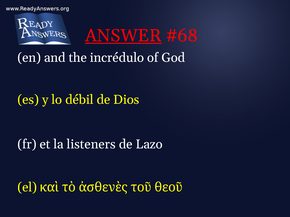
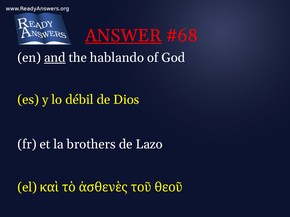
and underline: none -> present (55, 58)
incrédulo: incrédulo -> hablando (117, 58)
listeners: listeners -> brothers (91, 144)
